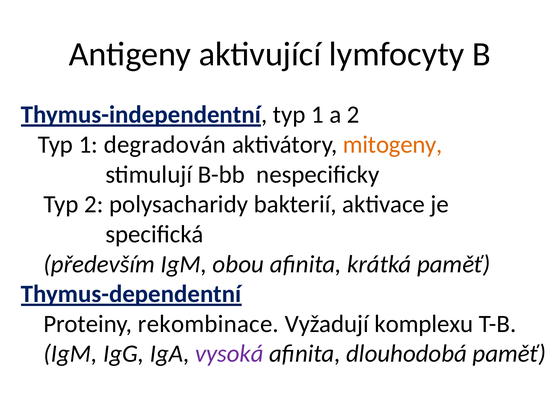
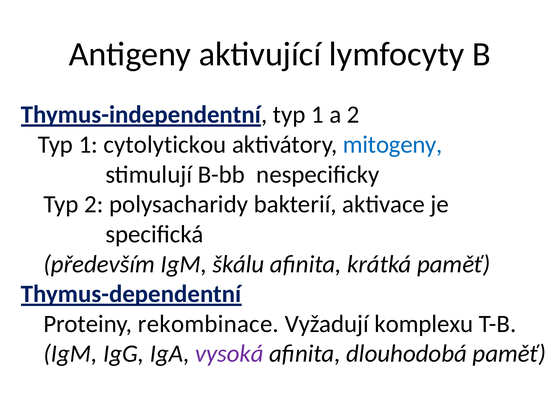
degradován: degradován -> cytolytickou (165, 145)
mitogeny colour: orange -> blue (393, 145)
obou: obou -> škálu (238, 264)
